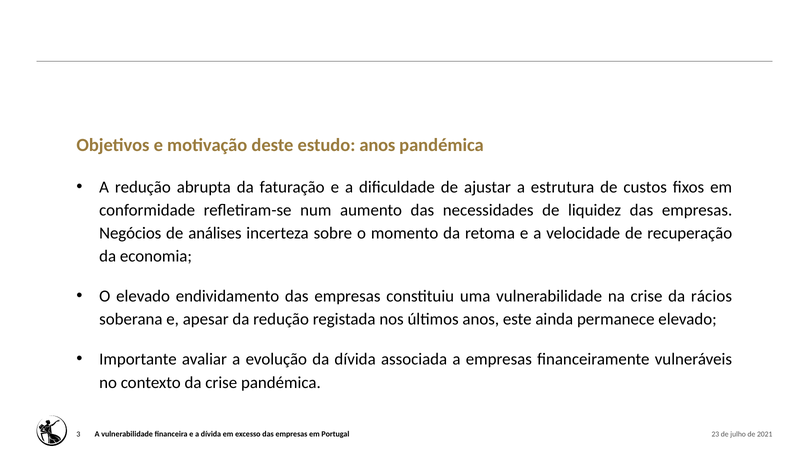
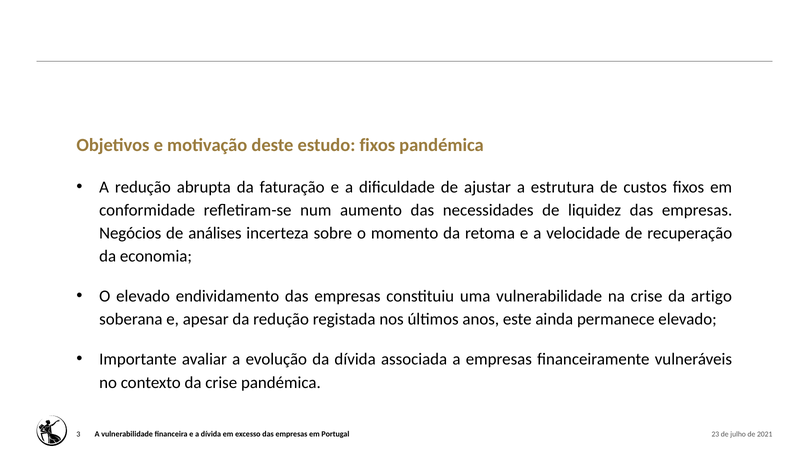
estudo anos: anos -> fixos (377, 145)
rácios: rácios -> artigo (711, 296)
